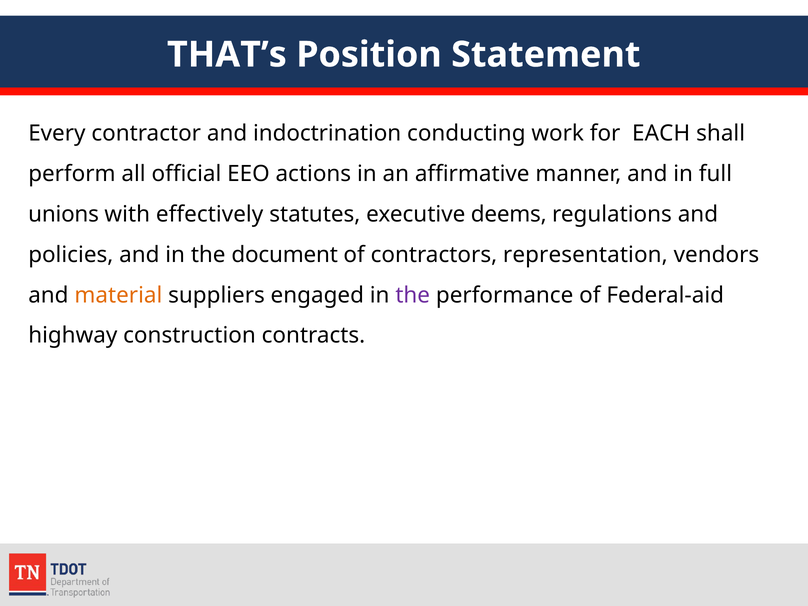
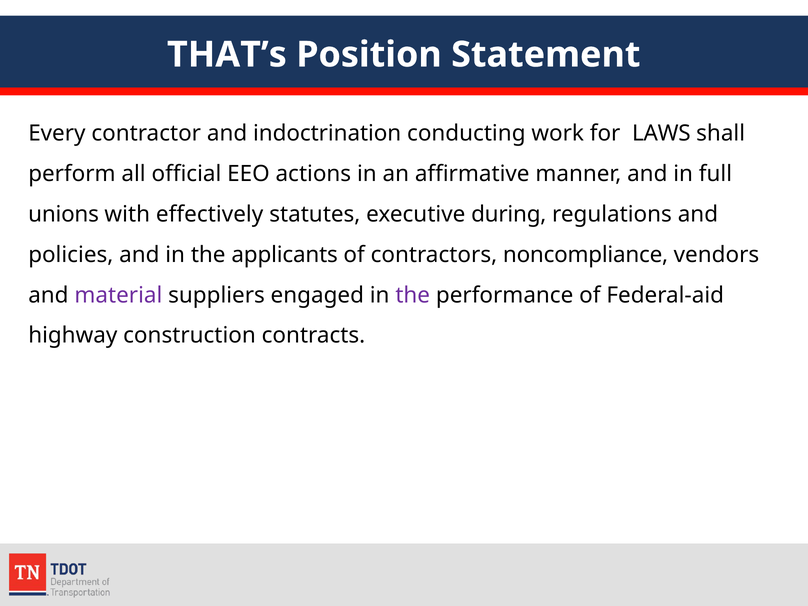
EACH: EACH -> LAWS (661, 134)
deems: deems -> during (509, 214)
document: document -> applicants (285, 255)
representation: representation -> noncompliance (586, 255)
material colour: orange -> purple (118, 295)
